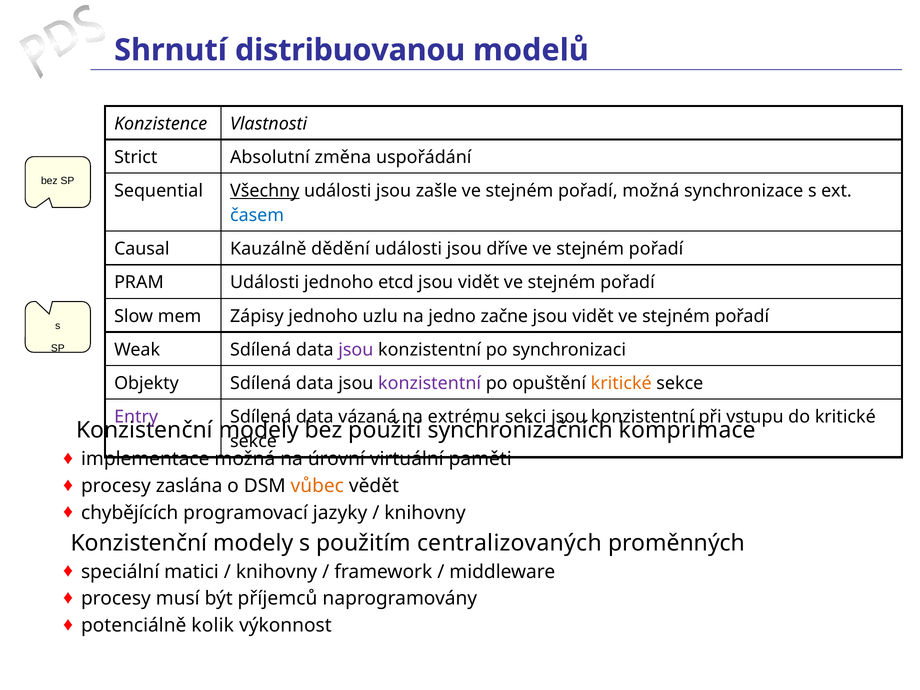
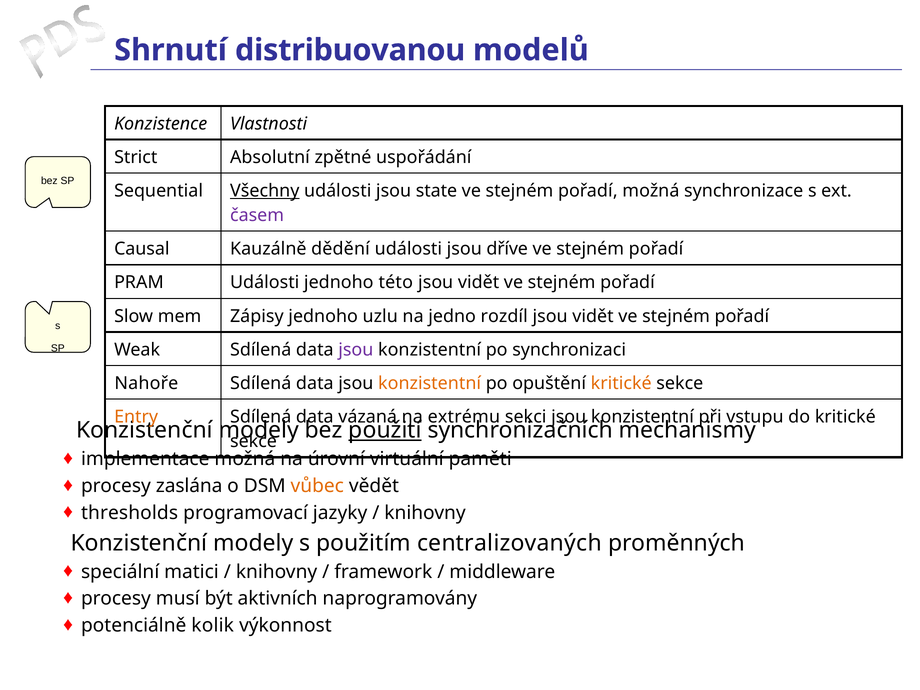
změna: změna -> zpětné (343, 157)
zašle: zašle -> state (436, 191)
časem colour: blue -> purple (257, 215)
etcd: etcd -> této (396, 283)
začne: začne -> rozdíl (504, 316)
Objekty: Objekty -> Nahoře (146, 383)
konzistentní colour: purple -> orange (430, 383)
Entry colour: purple -> orange (136, 417)
použití underline: none -> present (385, 430)
komprimace: komprimace -> mechanismy (687, 430)
chybějících: chybějících -> thresholds (130, 513)
příjemců: příjemců -> aktivních (278, 599)
